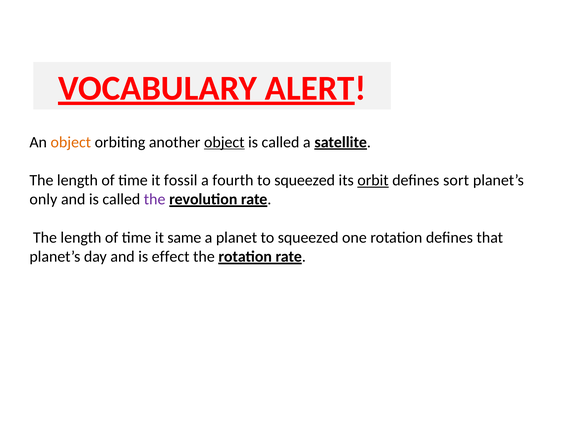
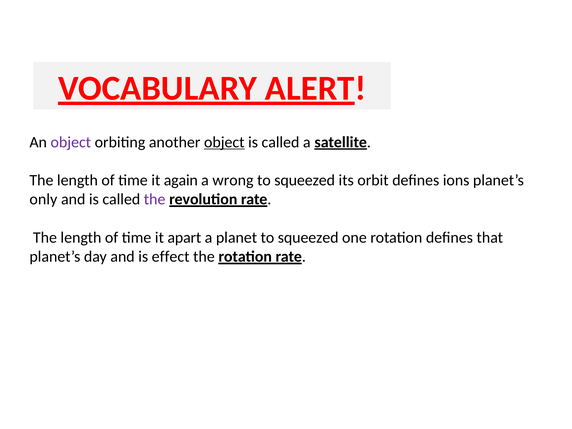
object colour: orange -> purple (71, 142)
fossil: fossil -> again (181, 180)
fourth: fourth -> wrong (233, 180)
orbit underline: present -> none (373, 180)
sort: sort -> ions (456, 180)
same: same -> apart (184, 238)
